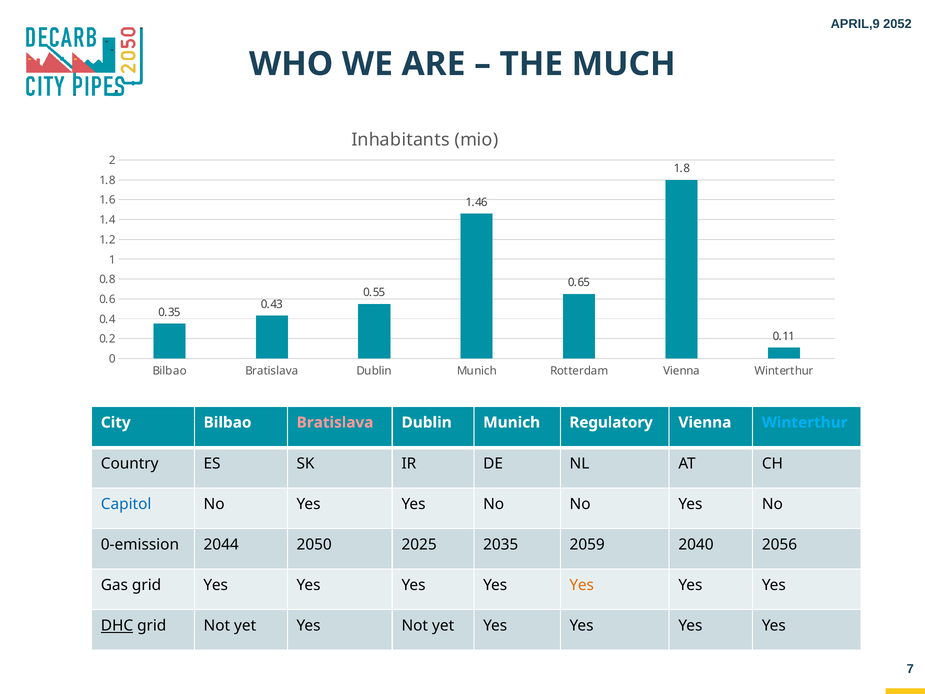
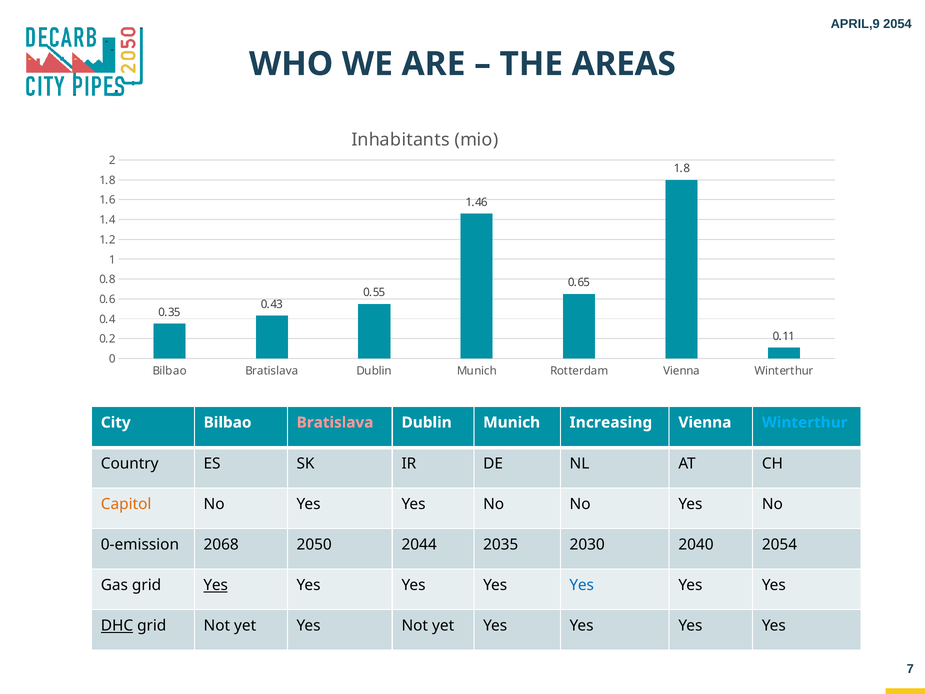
APRIL,9 2052: 2052 -> 2054 (897, 24)
MUCH: MUCH -> AREAS (624, 64)
Regulatory: Regulatory -> Increasing (611, 422)
Capitol colour: blue -> orange (126, 504)
2044: 2044 -> 2068 (221, 544)
2025: 2025 -> 2044 (419, 544)
2059: 2059 -> 2030 (587, 544)
2040 2056: 2056 -> 2054 (779, 544)
Yes underline: none -> present (216, 585)
Yes colour: orange -> blue (582, 585)
